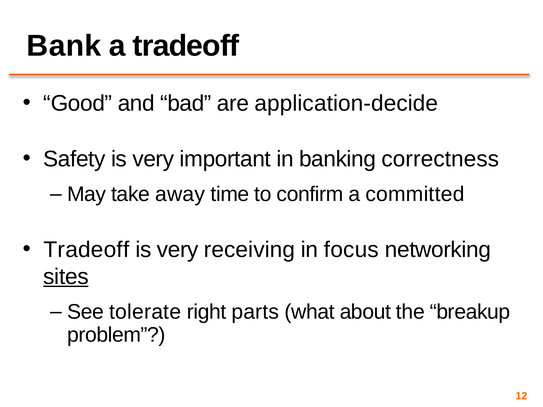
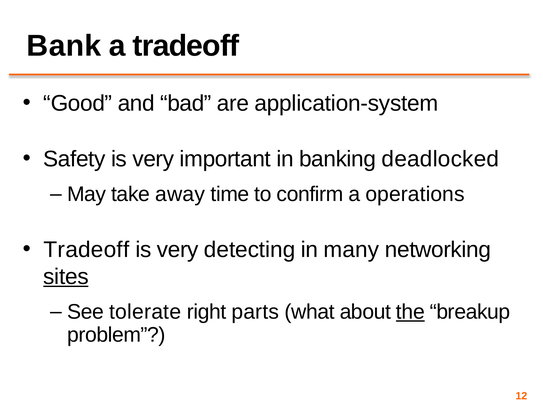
application-decide: application-decide -> application-system (346, 103)
correctness: correctness -> deadlocked (440, 159)
committed: committed -> operations (415, 194)
receiving: receiving -> detecting (250, 250)
focus: focus -> many (351, 250)
the underline: none -> present (410, 312)
